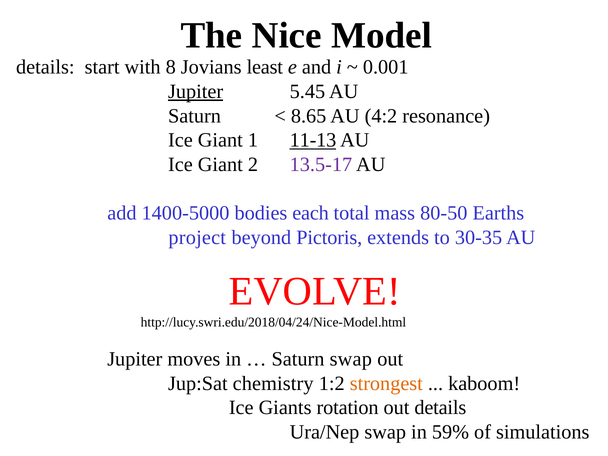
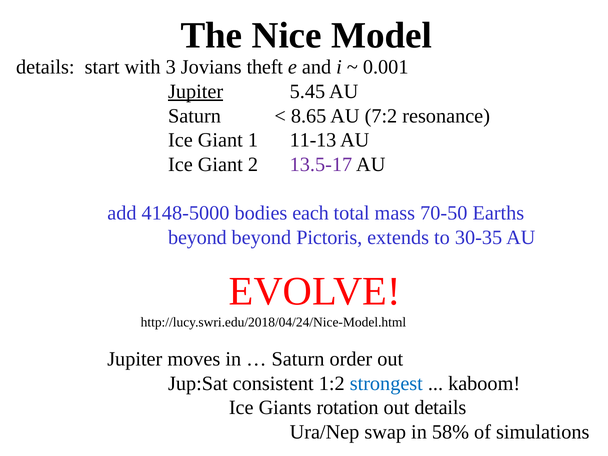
8: 8 -> 3 (171, 67)
least: least -> theft (265, 67)
4:2: 4:2 -> 7:2 (381, 116)
11-13 underline: present -> none (313, 140)
1400-5000: 1400-5000 -> 4148-5000 (186, 213)
80-50: 80-50 -> 70-50 (444, 213)
project: project -> beyond (197, 237)
Saturn swap: swap -> order (351, 359)
chemistry: chemistry -> consistent (273, 383)
strongest colour: orange -> blue (386, 383)
59%: 59% -> 58% (451, 432)
